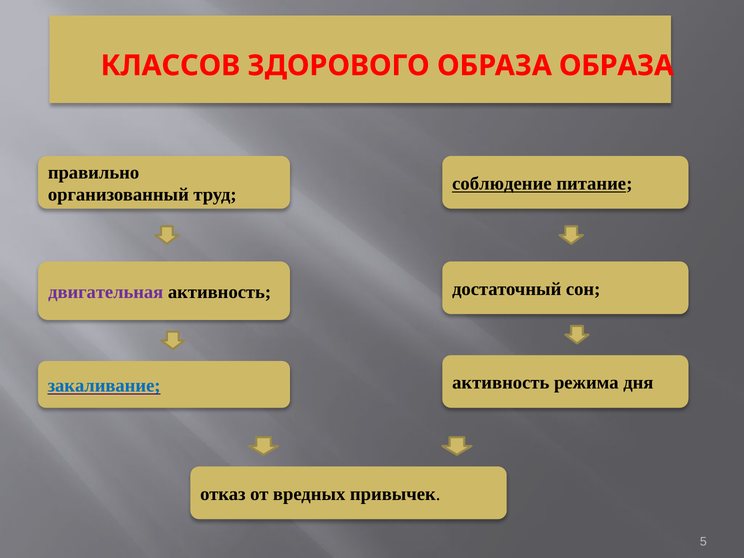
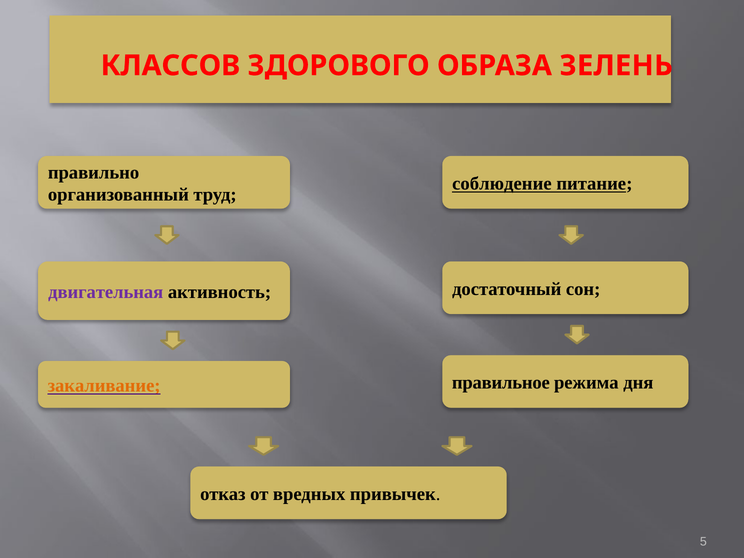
ОБРАЗА ОБРАЗА: ОБРАЗА -> ЗЕЛЕНЬ (616, 66)
активность: активность -> правильное (501, 383)
закаливание colour: blue -> orange (104, 386)
